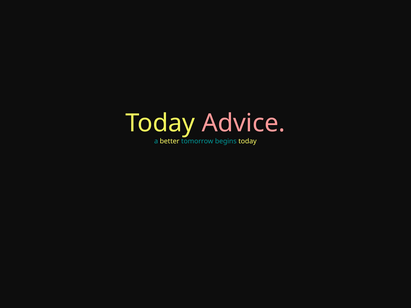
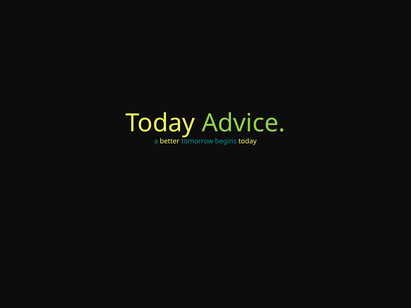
Advice colour: pink -> light green (244, 123)
